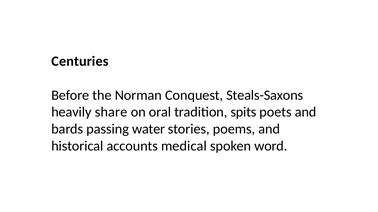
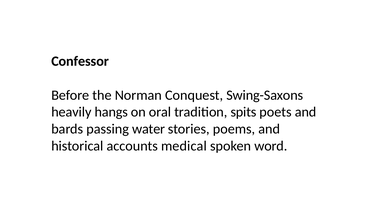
Centuries: Centuries -> Confessor (80, 61)
Steals-Saxons: Steals-Saxons -> Swing-Saxons (265, 95)
share: share -> hangs (111, 112)
